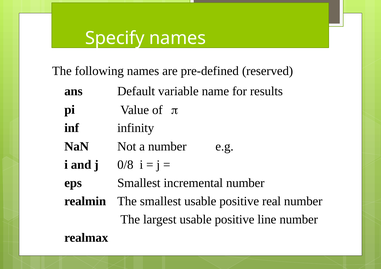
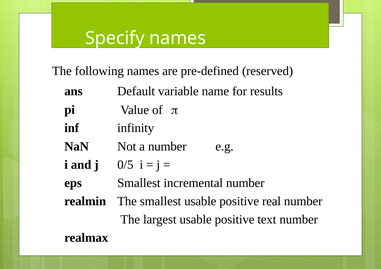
0/8: 0/8 -> 0/5 (125, 165)
line: line -> text (267, 220)
